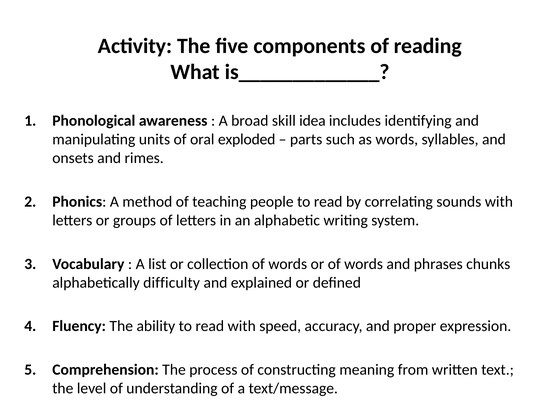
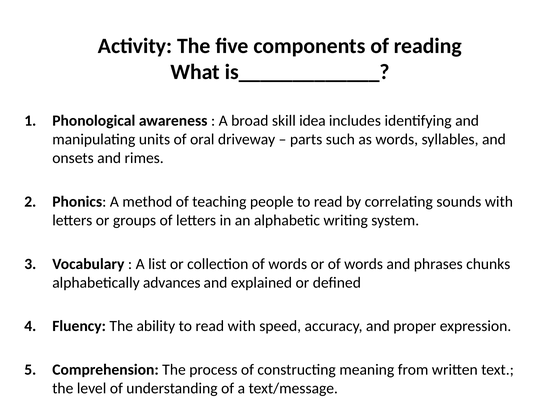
exploded: exploded -> driveway (247, 139)
difficulty: difficulty -> advances (172, 283)
